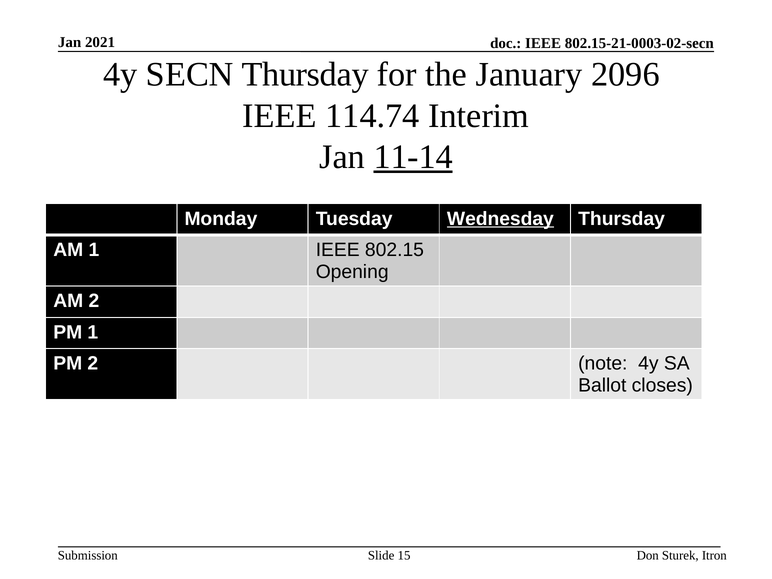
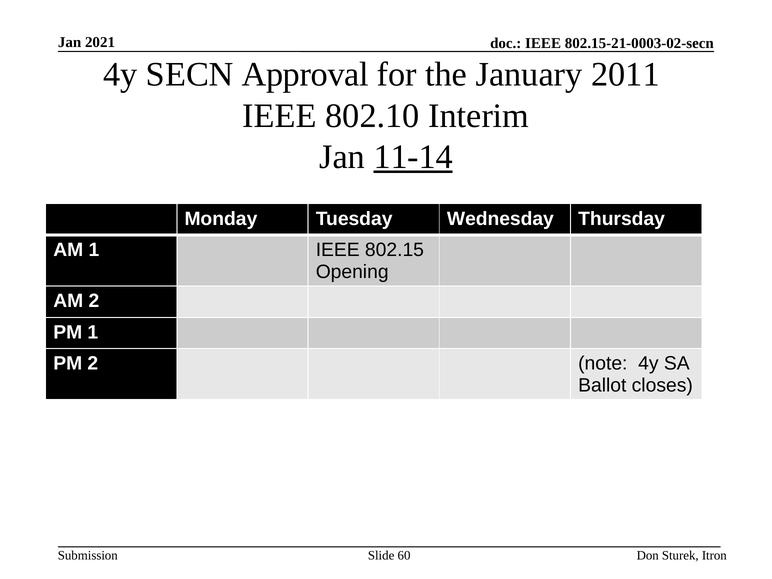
SECN Thursday: Thursday -> Approval (305, 75)
2096: 2096 -> 2011 (625, 75)
114.74: 114.74 -> 802.10 (372, 116)
Wednesday underline: present -> none (500, 219)
15: 15 -> 60 (404, 555)
